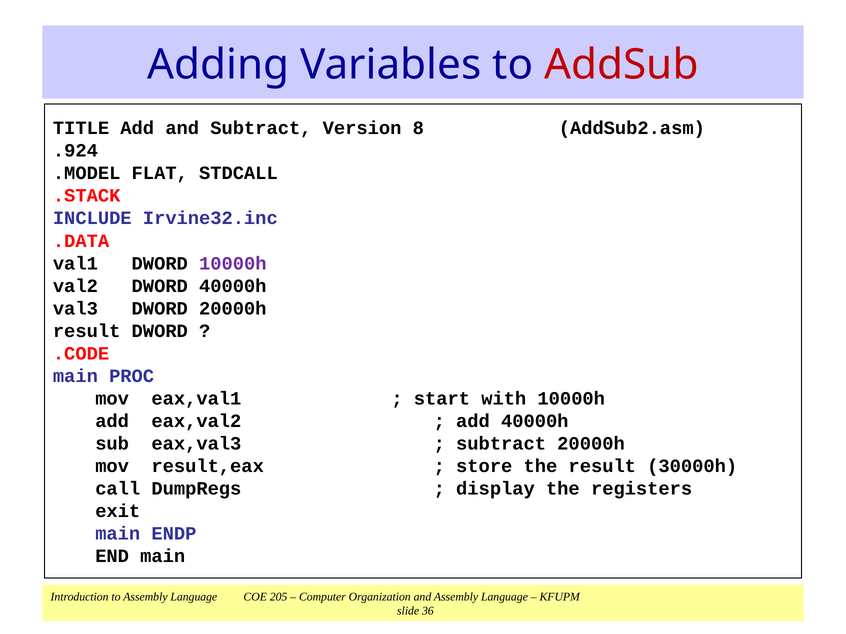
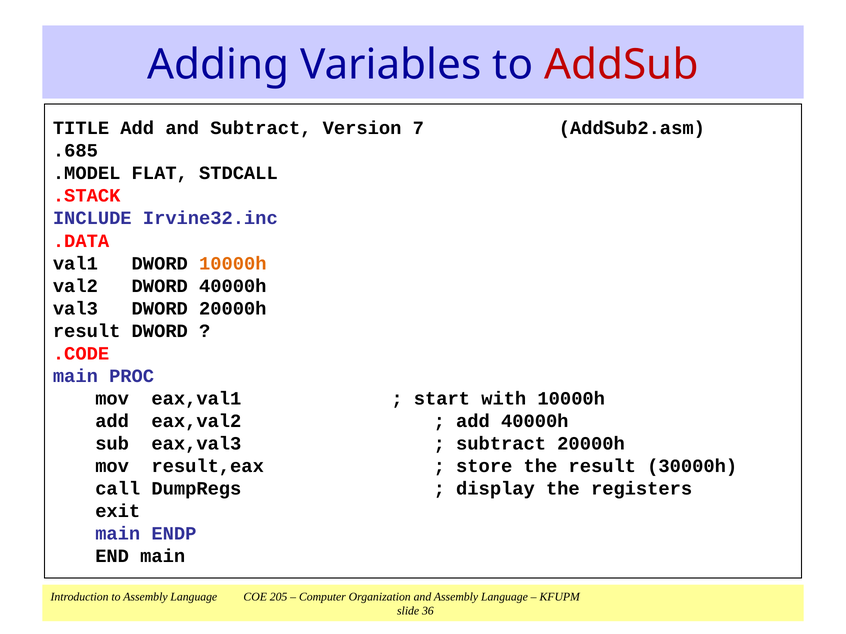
8: 8 -> 7 (418, 128)
.924: .924 -> .685 (75, 151)
10000h colour: purple -> orange (233, 264)
